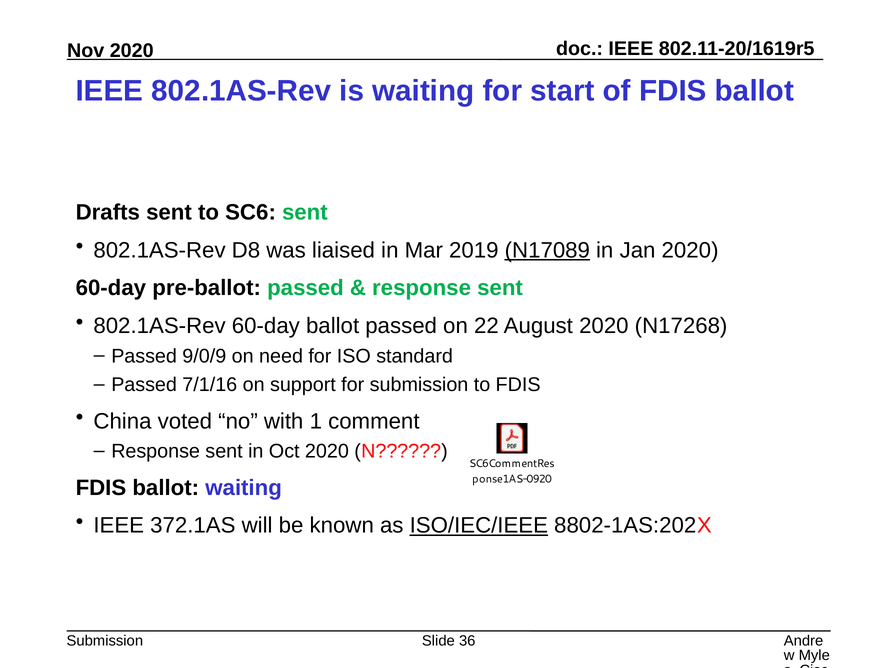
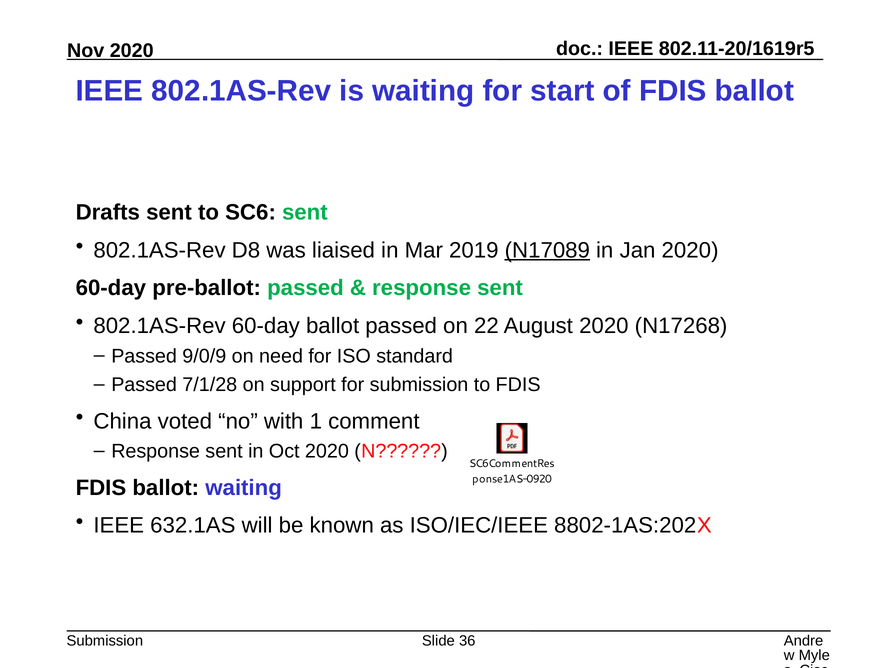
7/1/16: 7/1/16 -> 7/1/28 (210, 384)
372.1AS: 372.1AS -> 632.1AS (193, 525)
ISO/IEC/IEEE underline: present -> none (479, 525)
